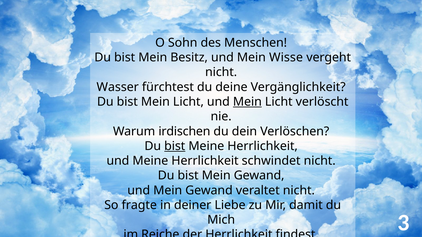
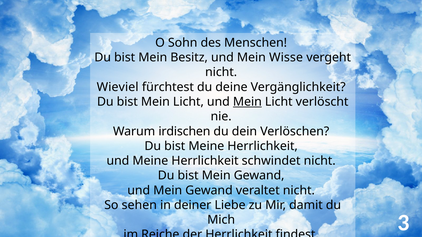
Wasser: Wasser -> Wieviel (118, 87)
bist underline: present -> none (175, 146)
fragte: fragte -> sehen (139, 205)
